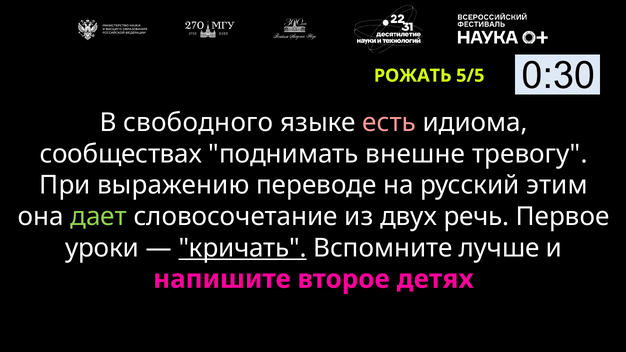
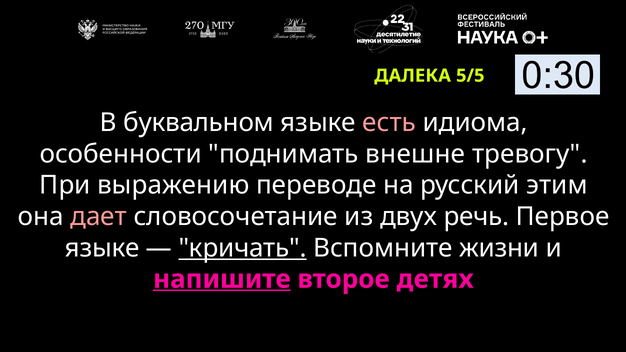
РОЖАТЬ: РОЖАТЬ -> ДАЛЕКА (413, 76)
свободного: свободного -> буквальном (199, 123)
сообществах: сообществах -> особенности (121, 154)
дает colour: light green -> pink (99, 217)
уроки: уроки -> языке (102, 248)
лучше: лучше -> жизни (499, 248)
напишите underline: none -> present (222, 279)
